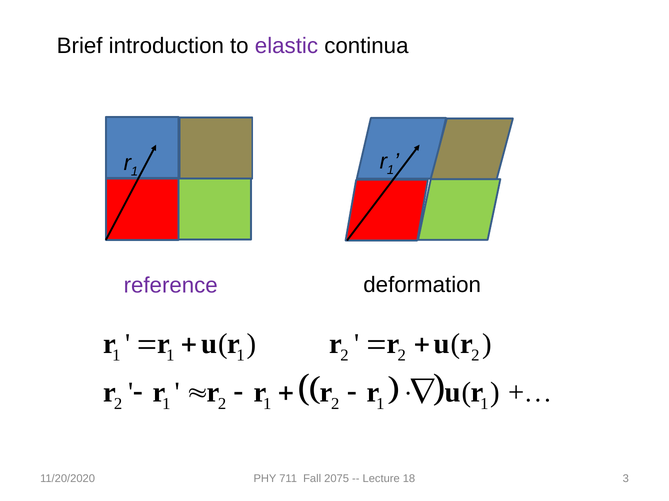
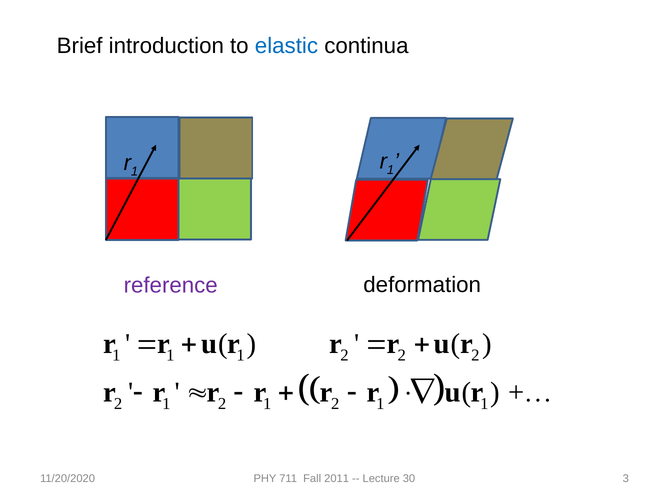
elastic colour: purple -> blue (286, 46)
2075: 2075 -> 2011 (337, 479)
18: 18 -> 30 (409, 479)
